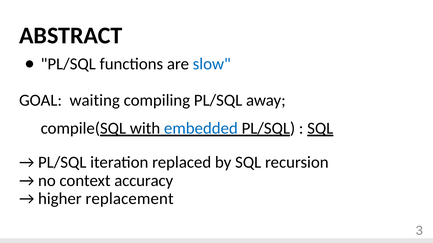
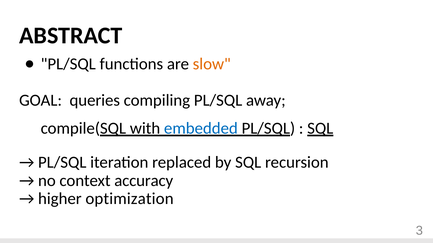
slow colour: blue -> orange (212, 64)
waiting: waiting -> queries (95, 101)
replacement: replacement -> optimization (130, 199)
